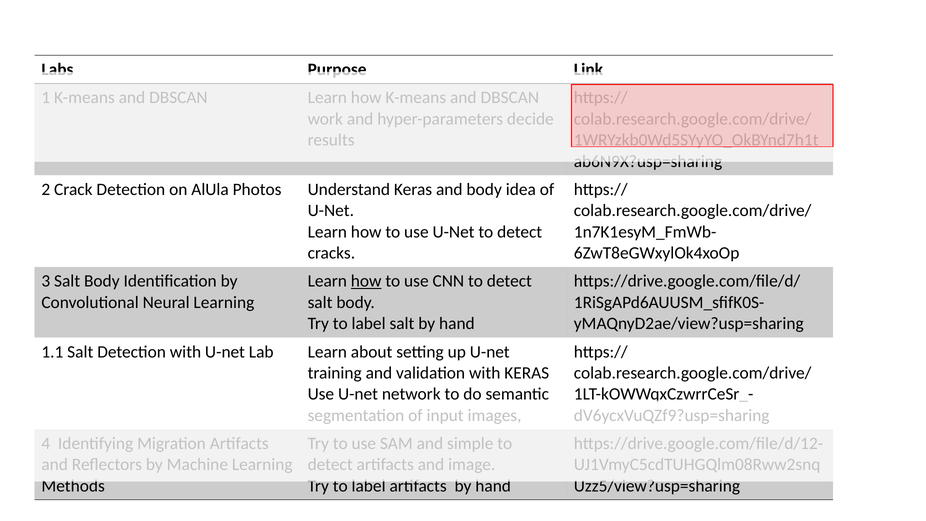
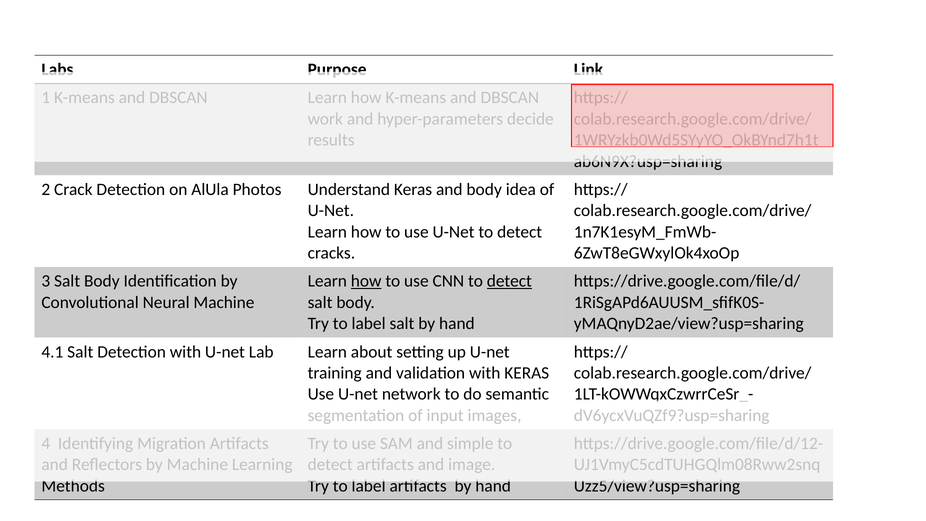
detect underline: none -> present (509, 281)
Neural Learning: Learning -> Machine (224, 302)
1.1: 1.1 -> 4.1 (52, 352)
